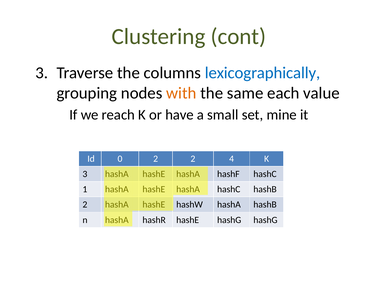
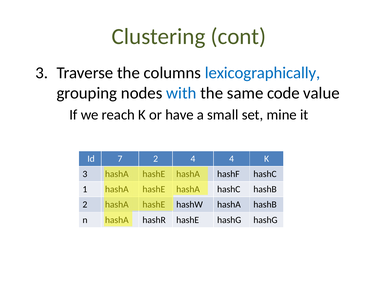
with colour: orange -> blue (181, 93)
each: each -> code (283, 93)
0: 0 -> 7 (120, 159)
2 2: 2 -> 4 (193, 159)
